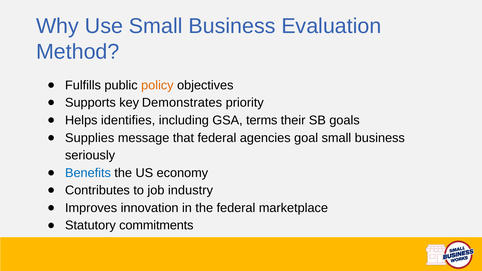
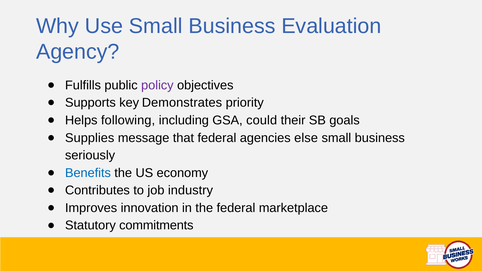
Method: Method -> Agency (78, 52)
policy colour: orange -> purple (157, 85)
identifies: identifies -> following (128, 120)
terms: terms -> could (262, 120)
goal: goal -> else (306, 138)
